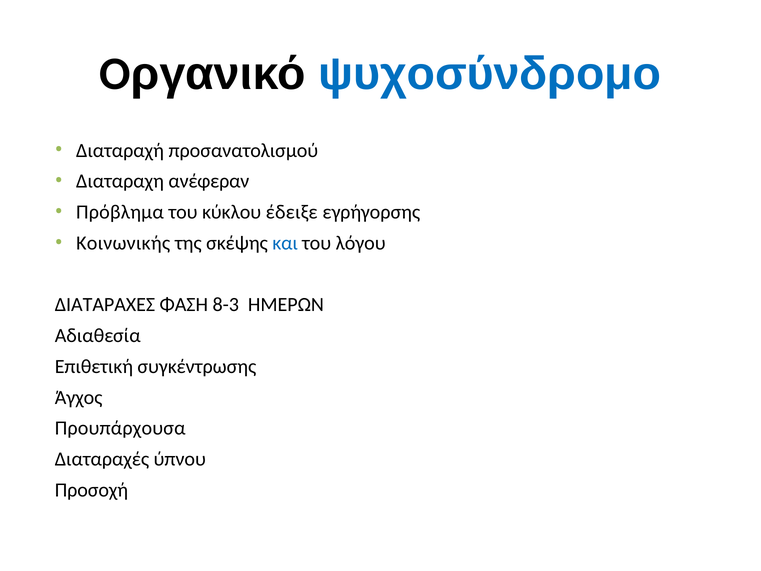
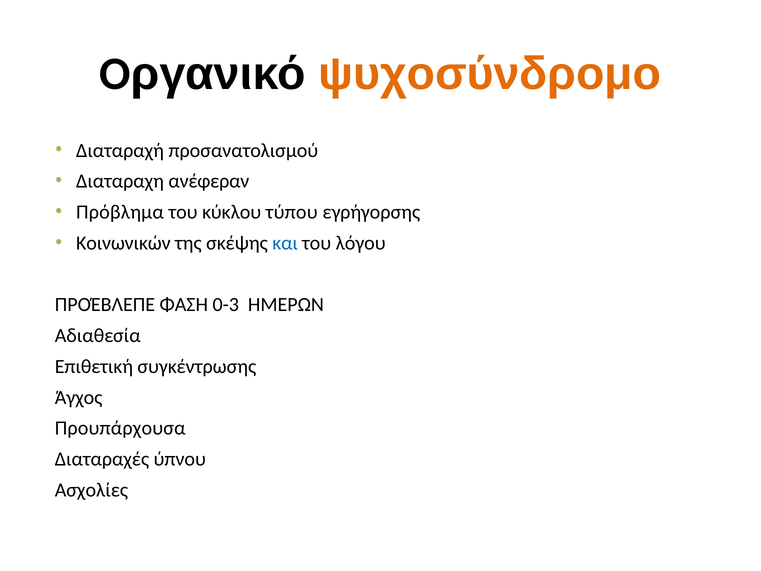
ψυχοσύνδρομο colour: blue -> orange (490, 74)
έδειξε: έδειξε -> τύπου (292, 212)
Κοινωνικής: Κοινωνικής -> Κοινωνικών (123, 243)
ΔΙΑΤΑΡΑΧΕΣ: ΔΙΑΤΑΡΑΧΕΣ -> ΠΡΟΈΒΛΕΠΕ (105, 305)
8-3: 8-3 -> 0-3 (226, 305)
Προσοχή: Προσοχή -> Ασχολίες (91, 490)
